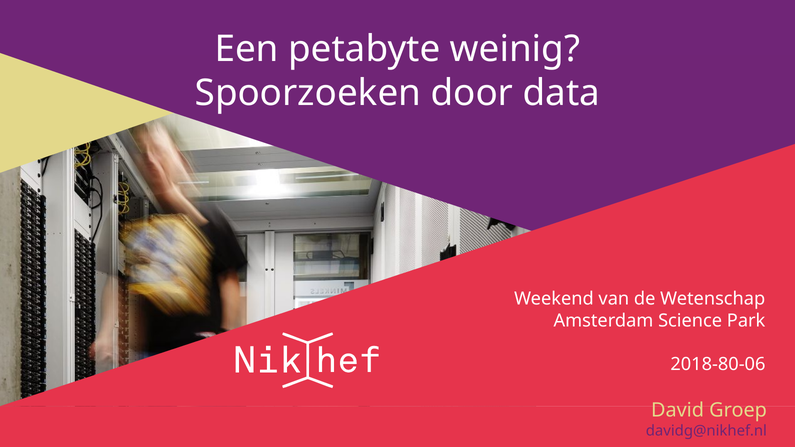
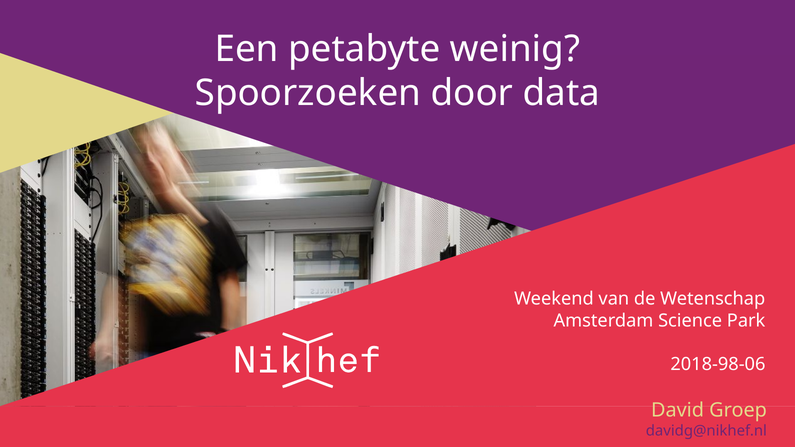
2018-80-06: 2018-80-06 -> 2018-98-06 (718, 365)
